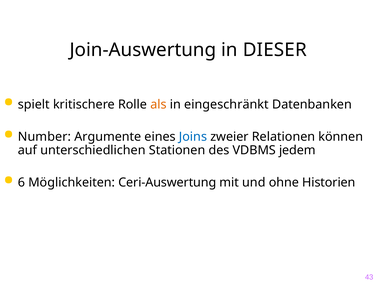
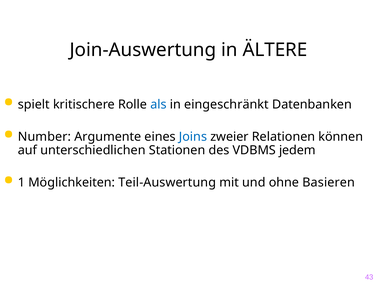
DIESER: DIESER -> ÄLTERE (275, 50)
als colour: orange -> blue (158, 104)
6: 6 -> 1 (22, 182)
Ceri-Auswertung: Ceri-Auswertung -> Teil-Auswertung (167, 182)
Historien: Historien -> Basieren (329, 182)
